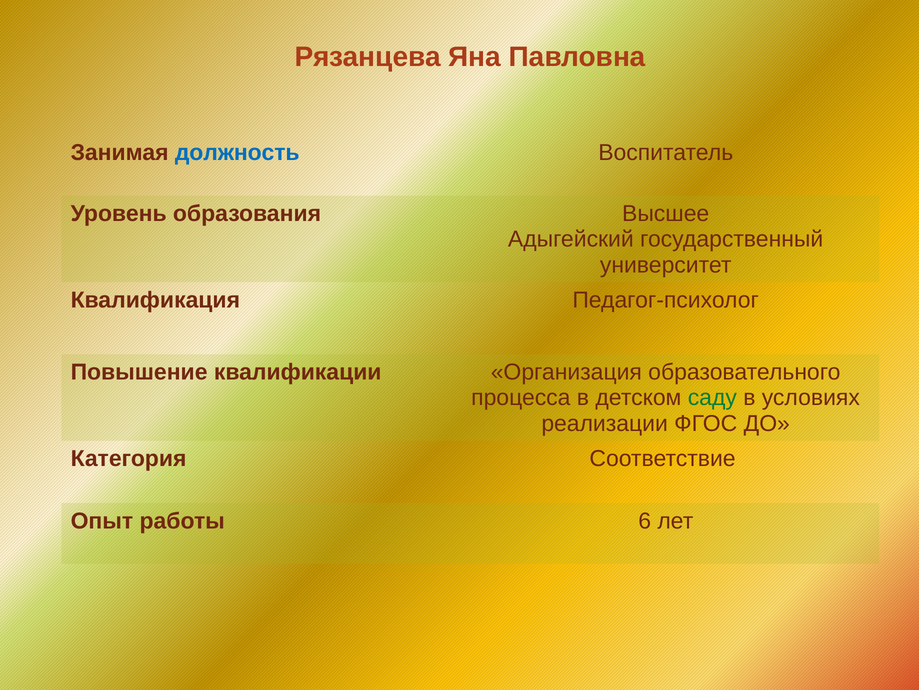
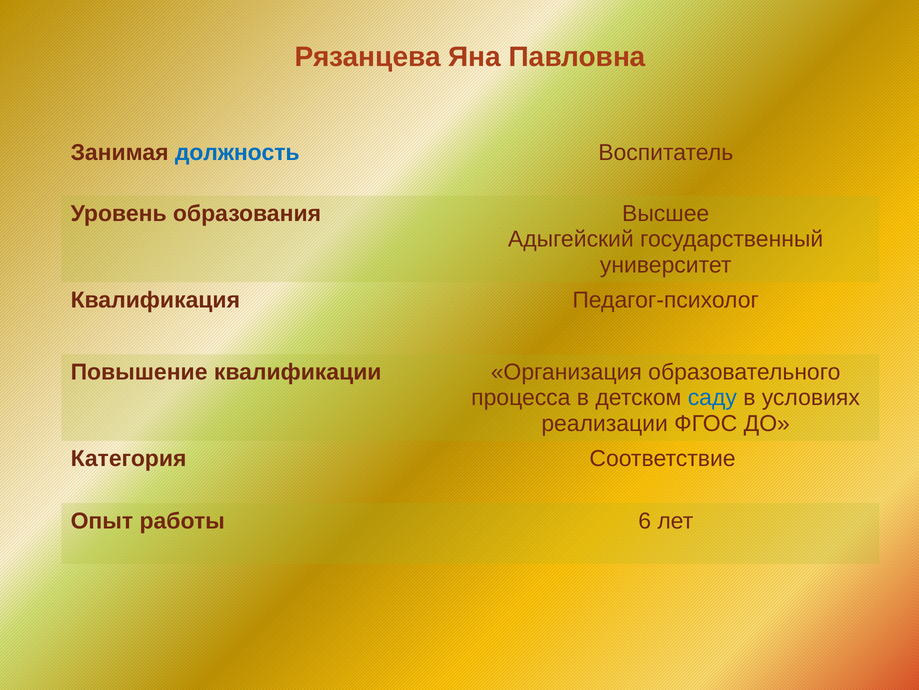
саду colour: green -> blue (712, 397)
